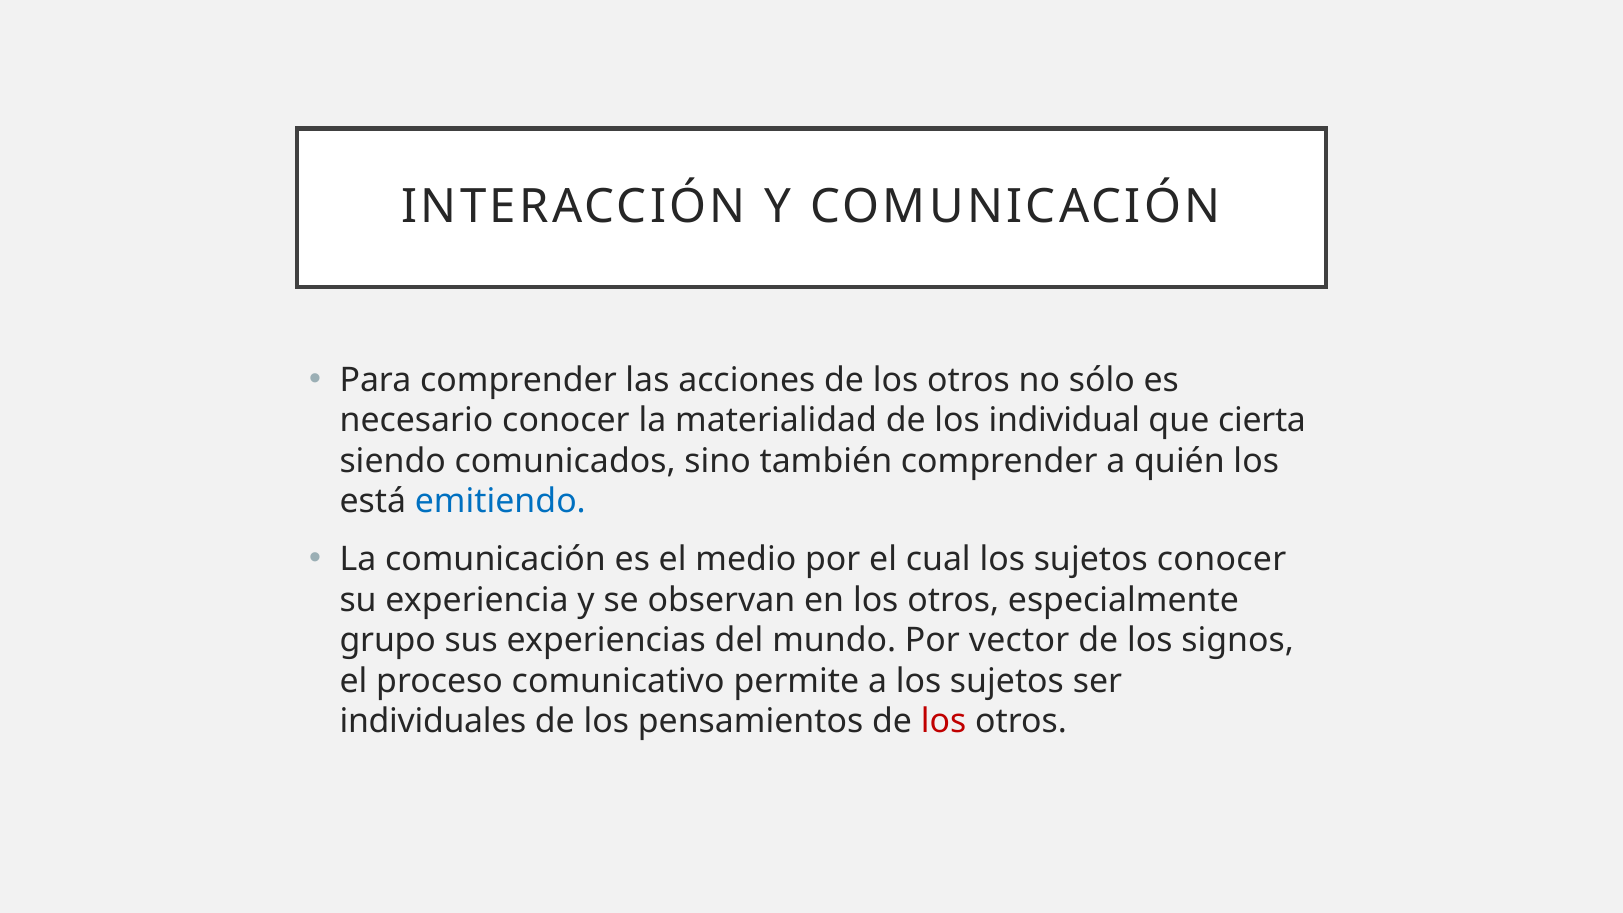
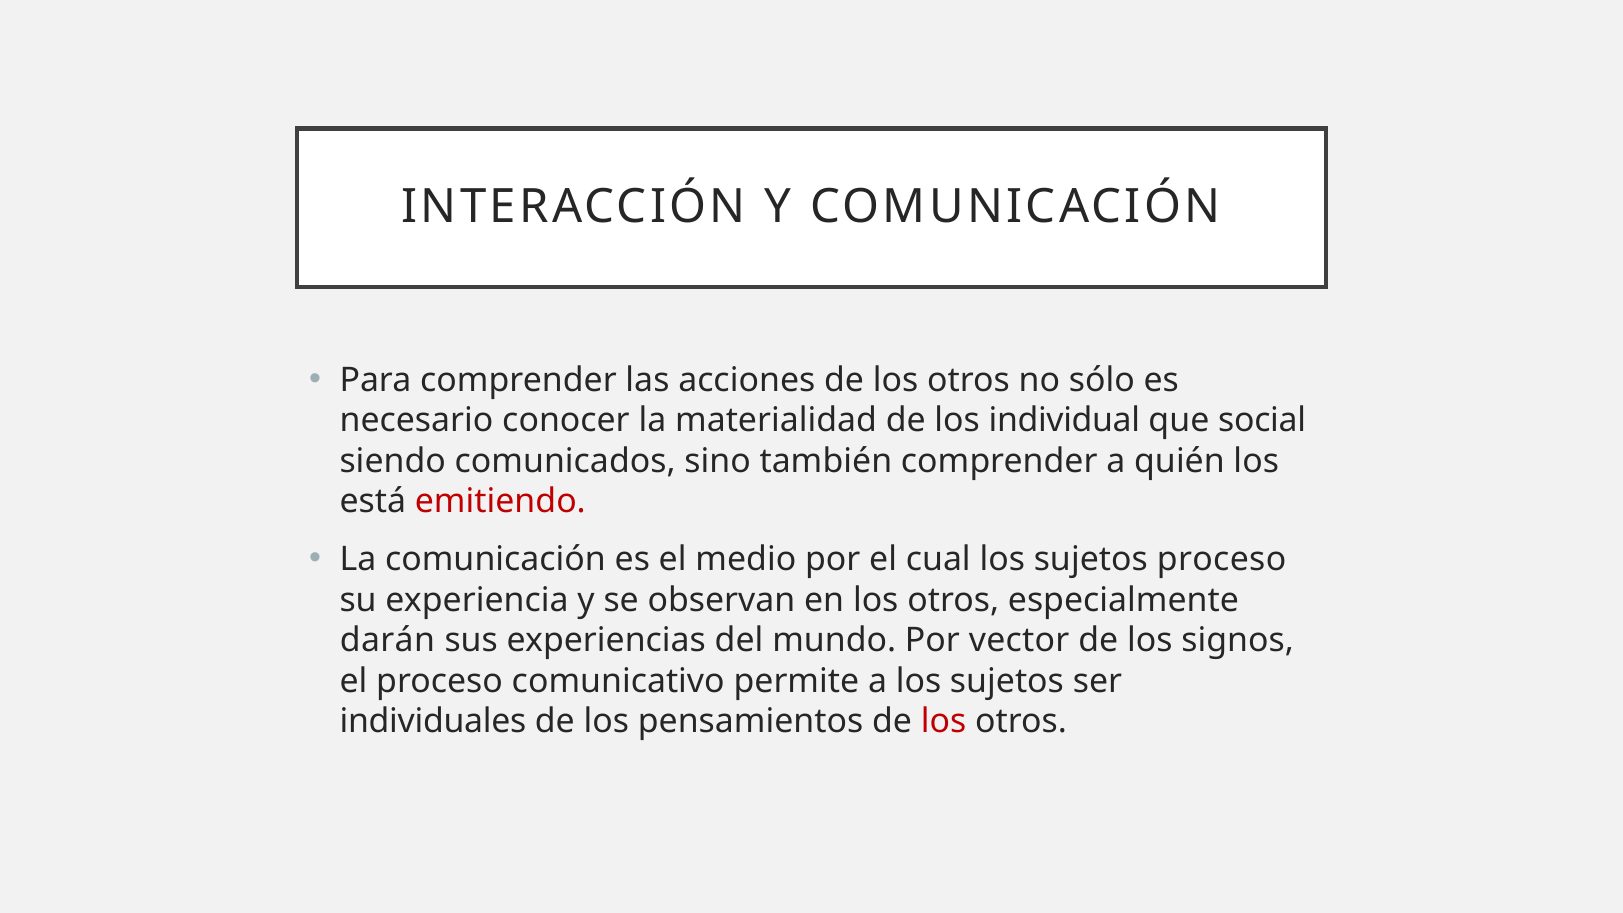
cierta: cierta -> social (1262, 421)
emitiendo colour: blue -> red (500, 502)
sujetos conocer: conocer -> proceso (1222, 559)
grupo: grupo -> darán (387, 640)
